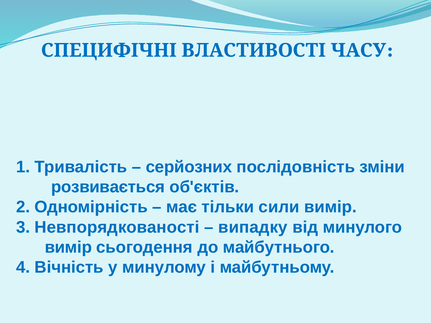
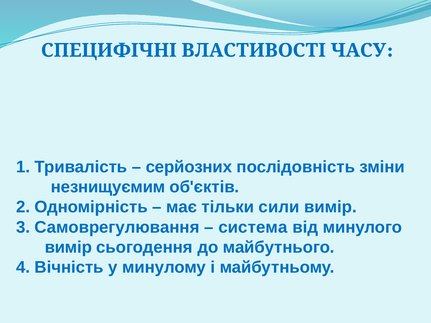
розвивається: розвивається -> незнищуємим (108, 187)
Невпорядкованості: Невпорядкованості -> Самоврегулювання (117, 227)
випадку: випадку -> система (253, 227)
